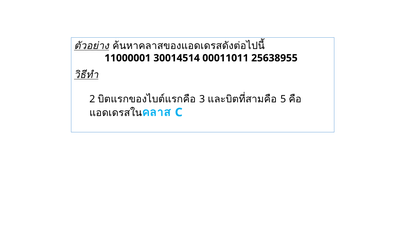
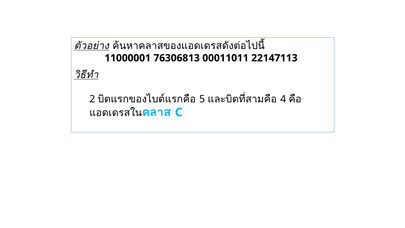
30014514: 30014514 -> 76306813 (177, 58)
25638955: 25638955 -> 22147113 (274, 58)
3: 3 -> 5 (202, 99)
5: 5 -> 4 (283, 99)
